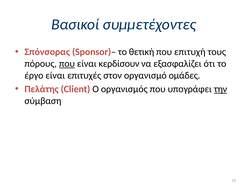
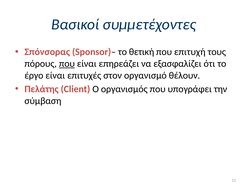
κερδίσουν: κερδίσουν -> επηρεάζει (119, 63)
ομάδες: ομάδες -> θέλουν (184, 75)
την underline: present -> none (221, 89)
